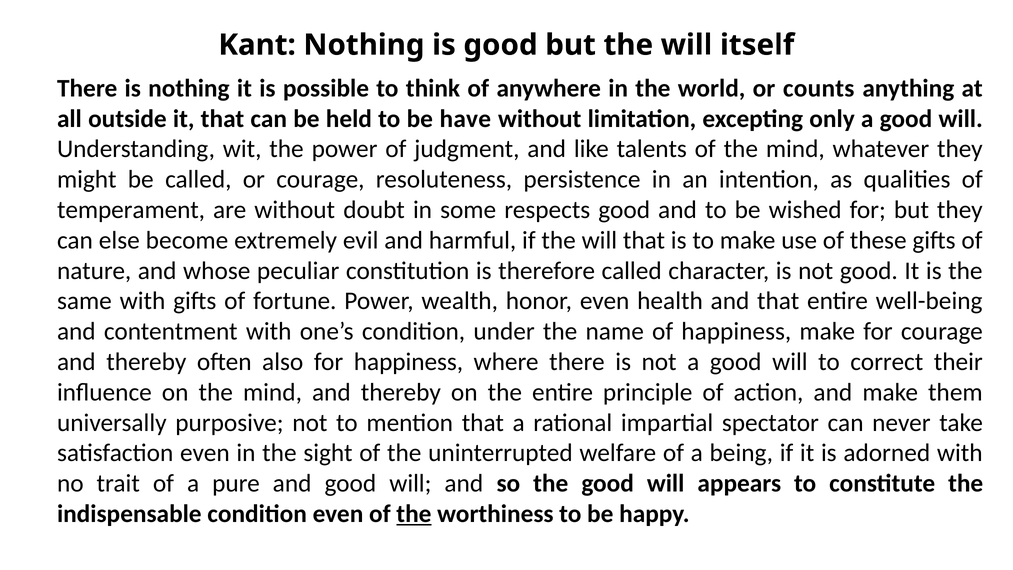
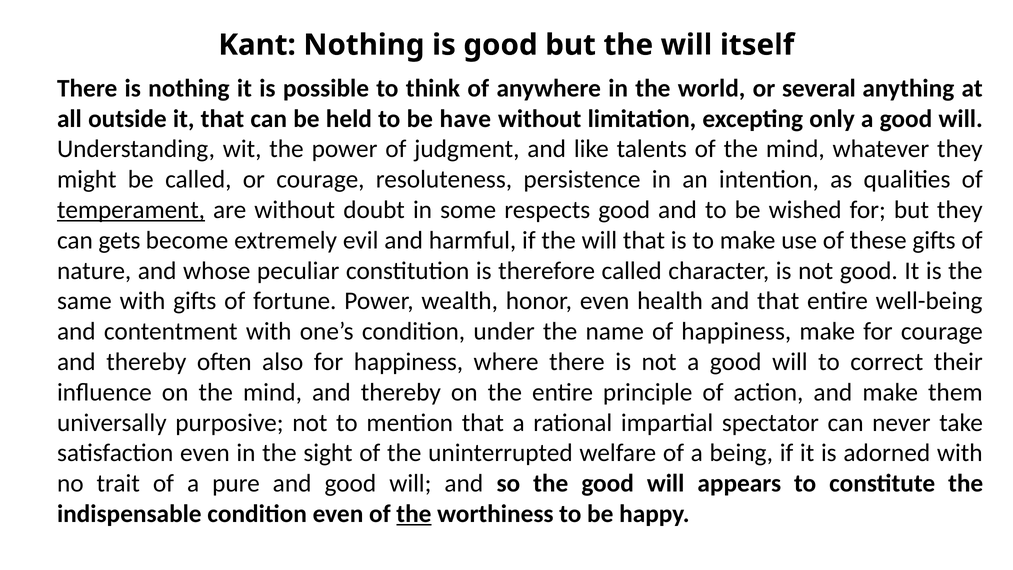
counts: counts -> several (819, 88)
temperament underline: none -> present (131, 210)
else: else -> gets (119, 240)
